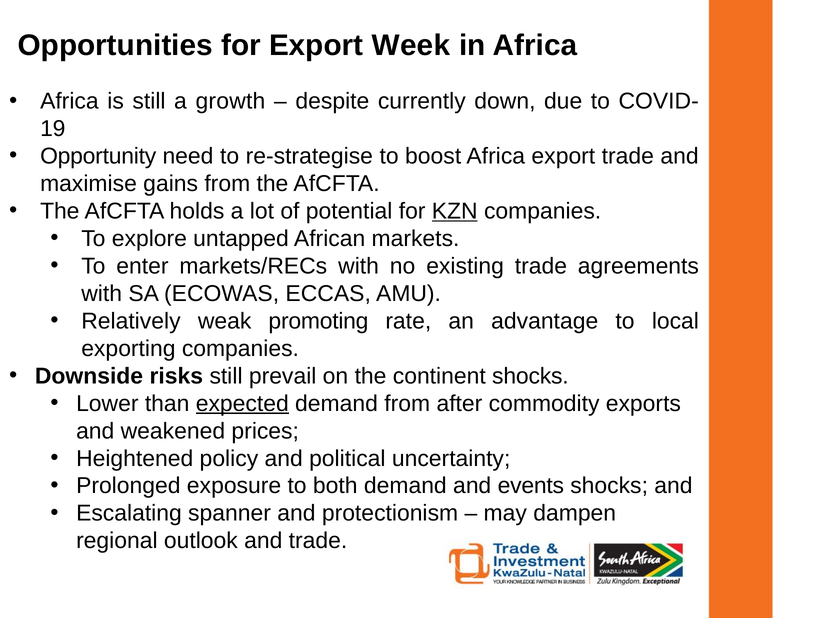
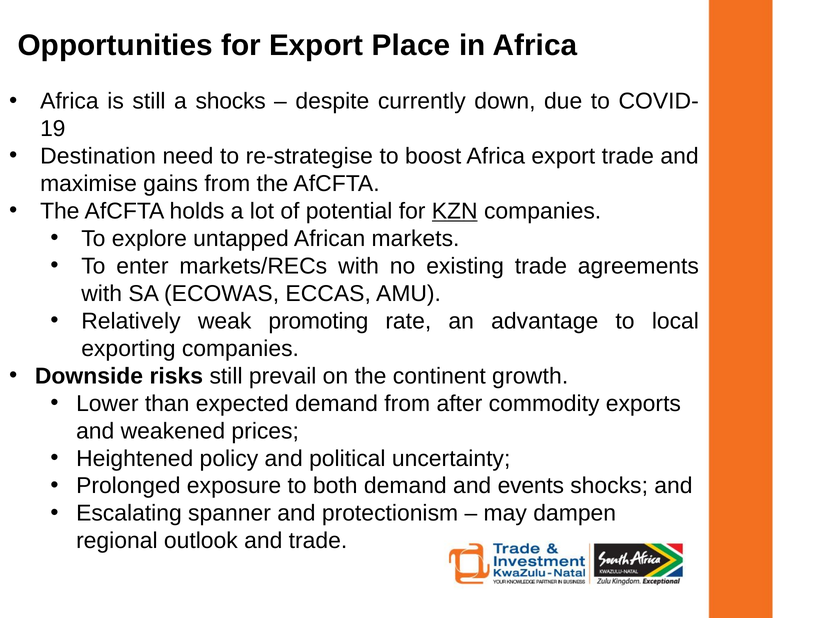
Week: Week -> Place (411, 45)
a growth: growth -> shocks (231, 101)
Opportunity: Opportunity -> Destination (98, 156)
continent shocks: shocks -> growth (530, 376)
expected underline: present -> none (242, 404)
